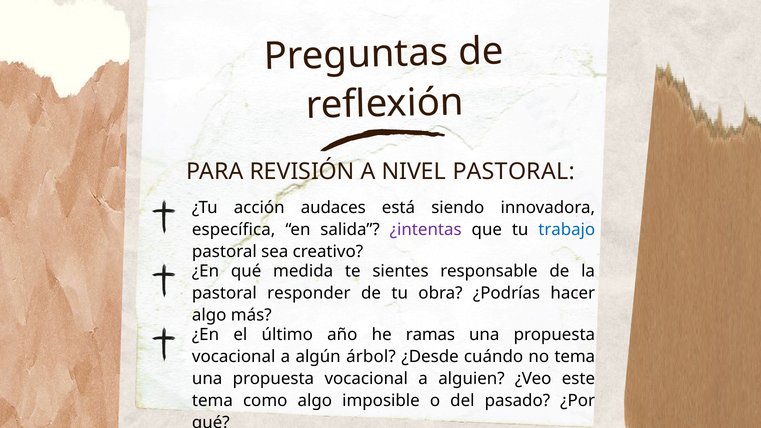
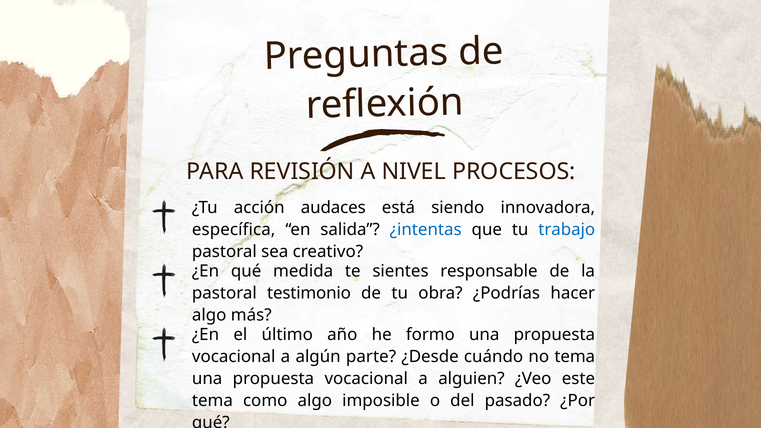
NIVEL PASTORAL: PASTORAL -> PROCESOS (514, 172)
¿intentas colour: purple -> blue (426, 230)
responder: responder -> testimonio (309, 293)
ramas: ramas -> formo (430, 335)
árbol: árbol -> parte (371, 357)
